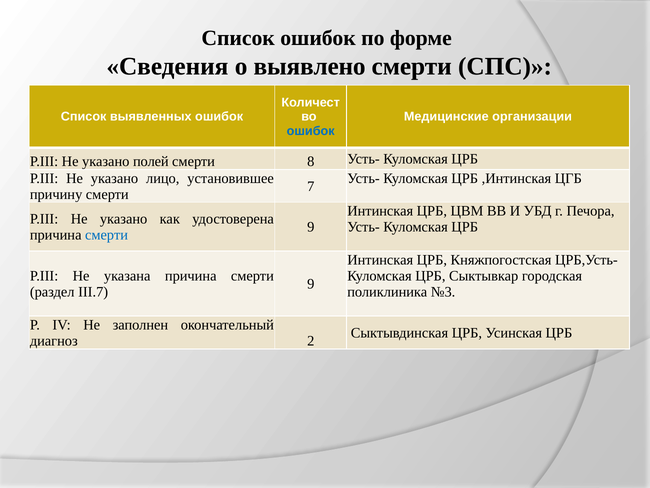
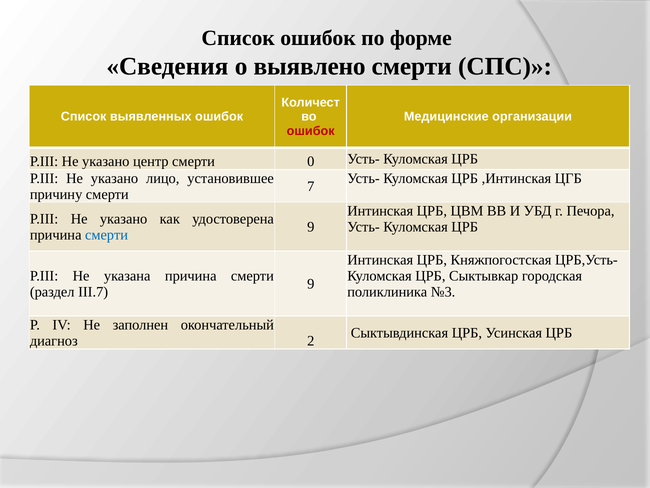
ошибок colour: blue -> red (311, 131)
полей: полей -> центр (151, 161)
8: 8 -> 0 (311, 161)
